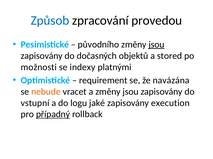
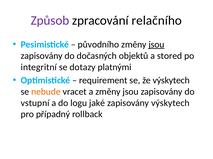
Způsob colour: blue -> purple (50, 21)
provedou: provedou -> relačního (157, 21)
možnosti: možnosti -> integritní (39, 67)
indexy: indexy -> dotazy (83, 67)
že navázána: navázána -> výskytech (171, 81)
zapisovány execution: execution -> výskytech (170, 103)
případný underline: present -> none (53, 115)
